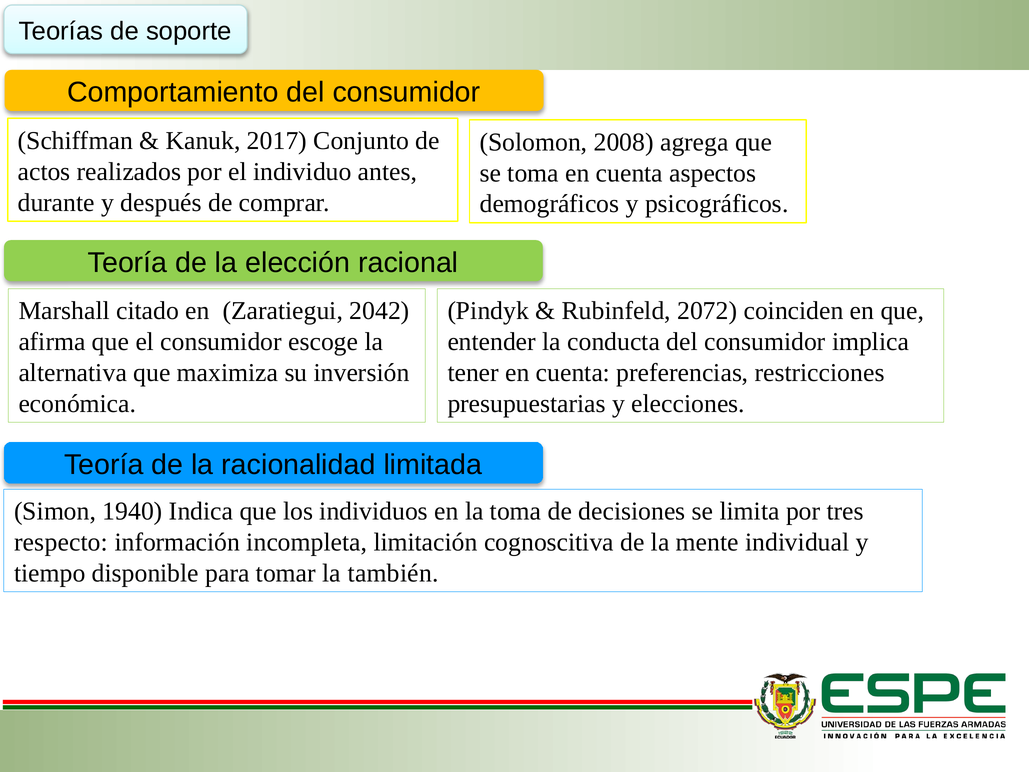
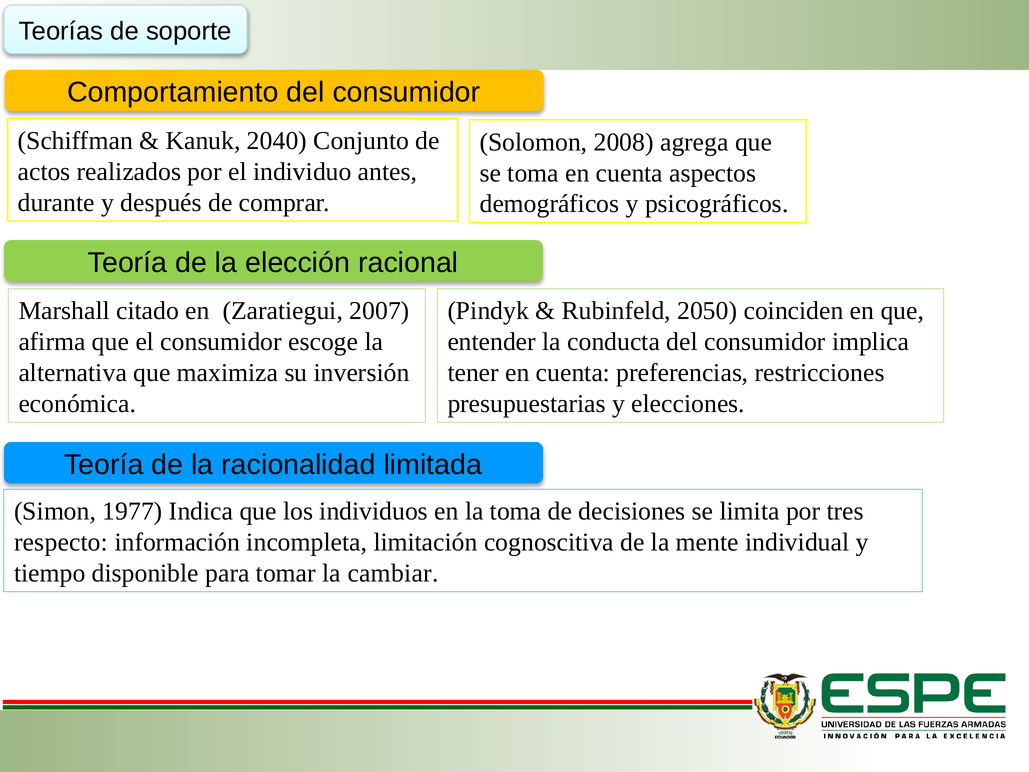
2017: 2017 -> 2040 (277, 141)
2042: 2042 -> 2007 (379, 311)
2072: 2072 -> 2050 (707, 311)
1940: 1940 -> 1977 (132, 511)
también: también -> cambiar (393, 573)
